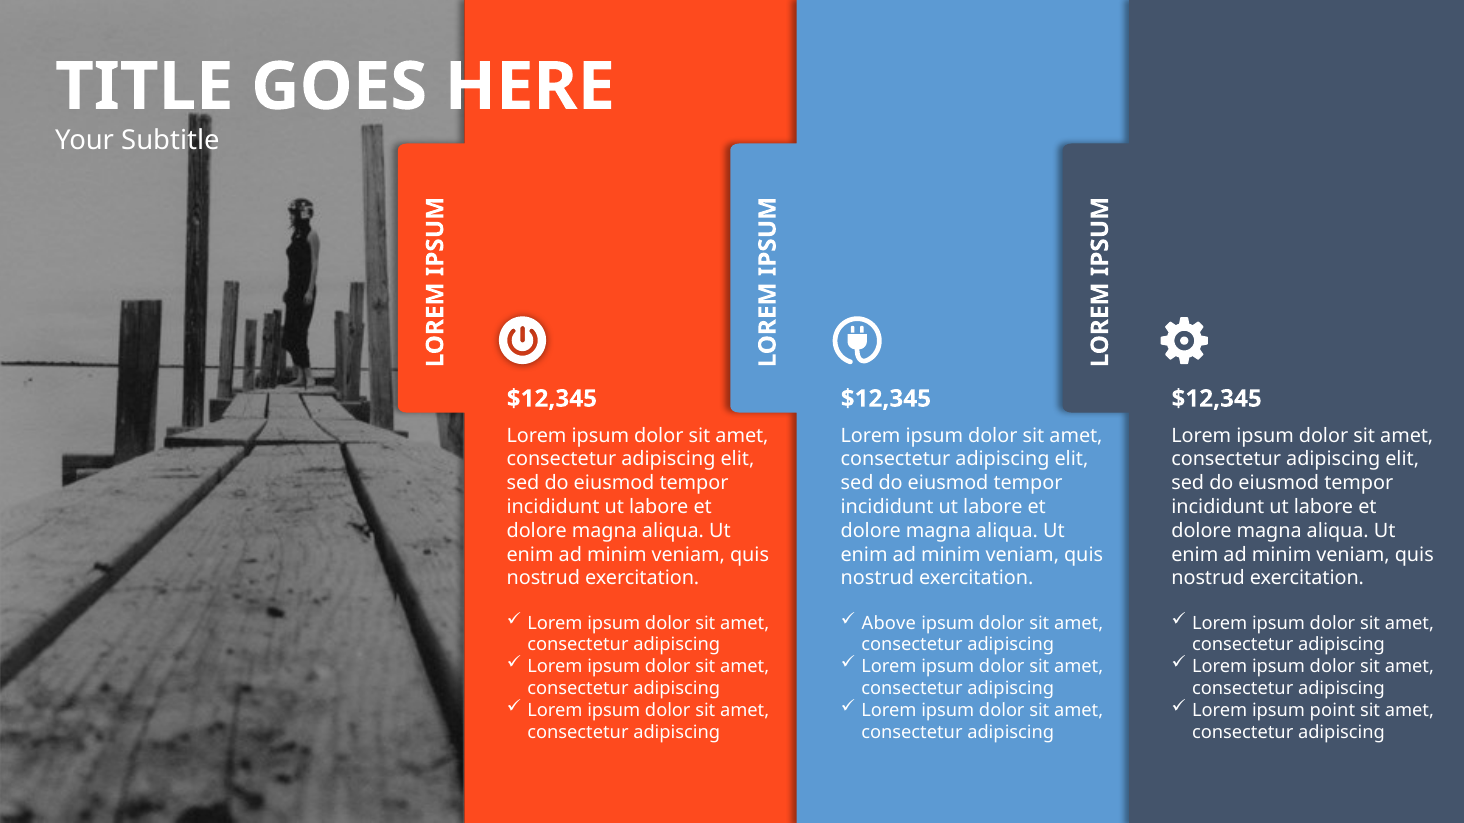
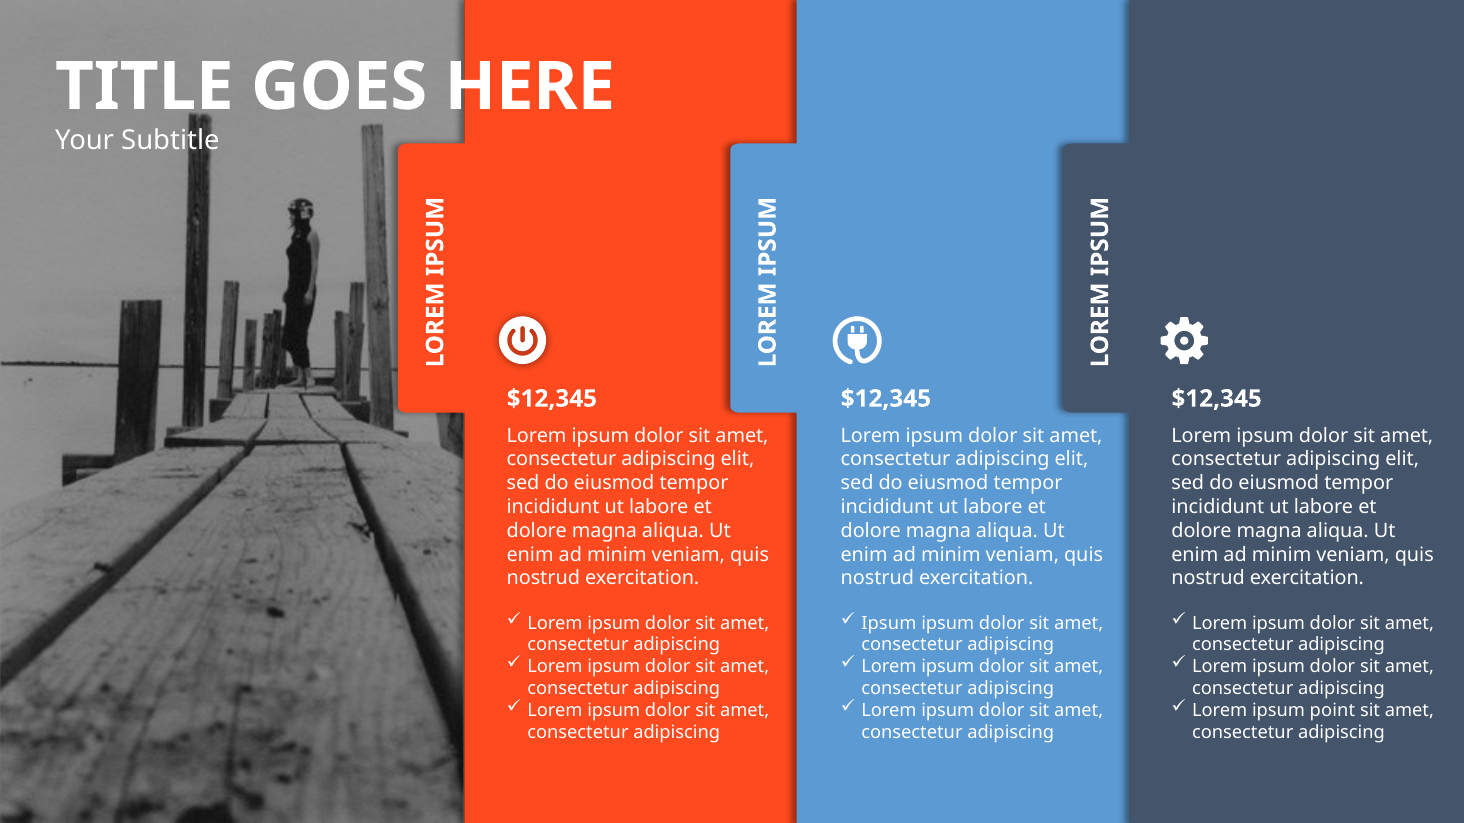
Above: Above -> Ipsum (889, 623)
